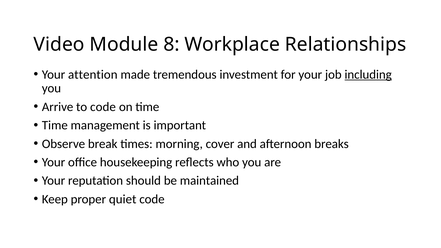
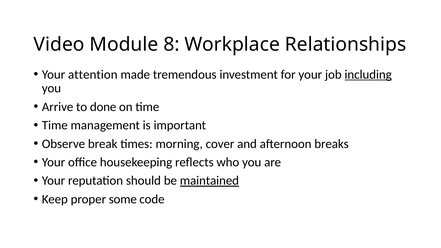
to code: code -> done (103, 107)
maintained underline: none -> present (209, 181)
quiet: quiet -> some (123, 199)
